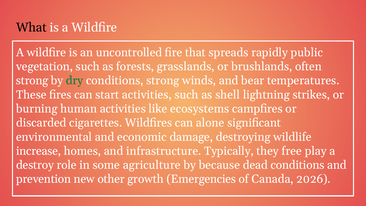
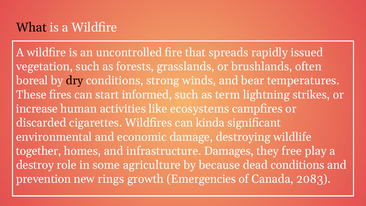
public: public -> issued (307, 52)
strong: strong -> boreal (32, 81)
dry colour: green -> black (75, 81)
start activities: activities -> informed (147, 95)
shell: shell -> term (228, 95)
burning: burning -> increase (37, 109)
alone: alone -> kinda (210, 123)
increase: increase -> together (39, 151)
Typically: Typically -> Damages (229, 151)
other: other -> rings (111, 179)
2026: 2026 -> 2083 (314, 179)
